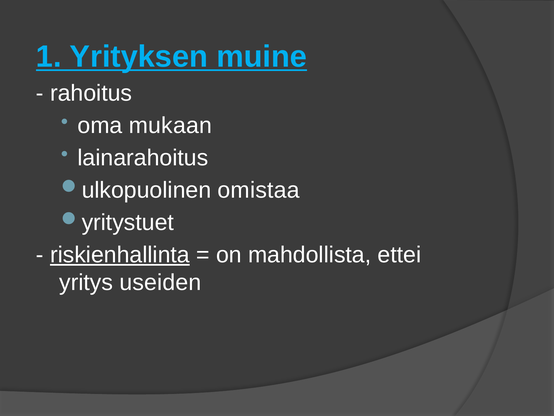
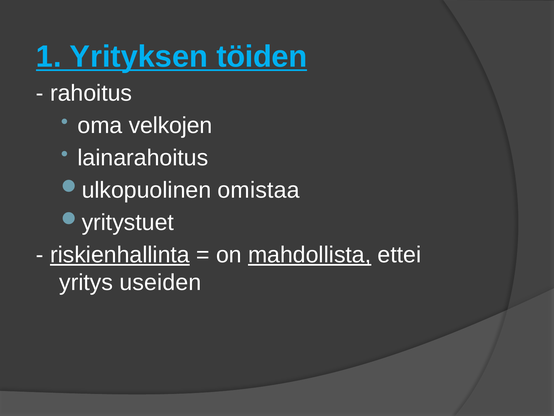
muine: muine -> töiden (262, 57)
mukaan: mukaan -> velkojen (171, 125)
mahdollista underline: none -> present (310, 255)
